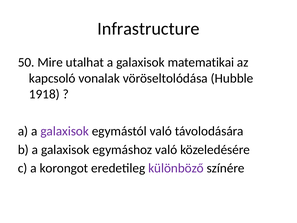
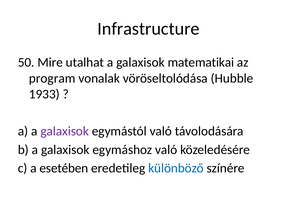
kapcsoló: kapcsoló -> program (52, 78)
1918: 1918 -> 1933 (44, 94)
korongot: korongot -> esetében (64, 168)
különböző colour: purple -> blue (176, 168)
